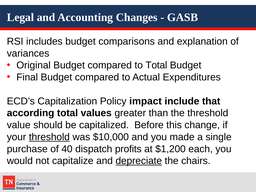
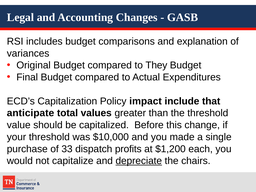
to Total: Total -> They (156, 65)
according: according -> anticipate (30, 113)
threshold underline: present -> none (49, 137)
40: 40 -> 33 (67, 149)
